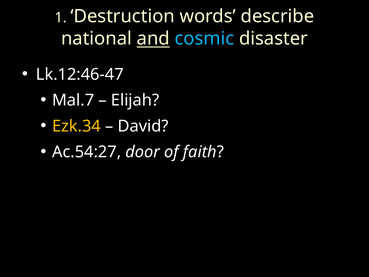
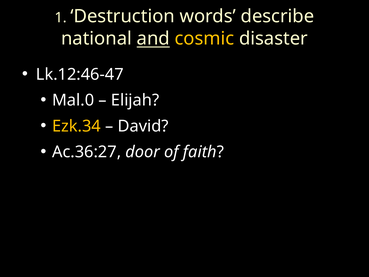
cosmic colour: light blue -> yellow (204, 38)
Mal.7: Mal.7 -> Mal.0 (73, 100)
Ac.54:27: Ac.54:27 -> Ac.36:27 (87, 152)
